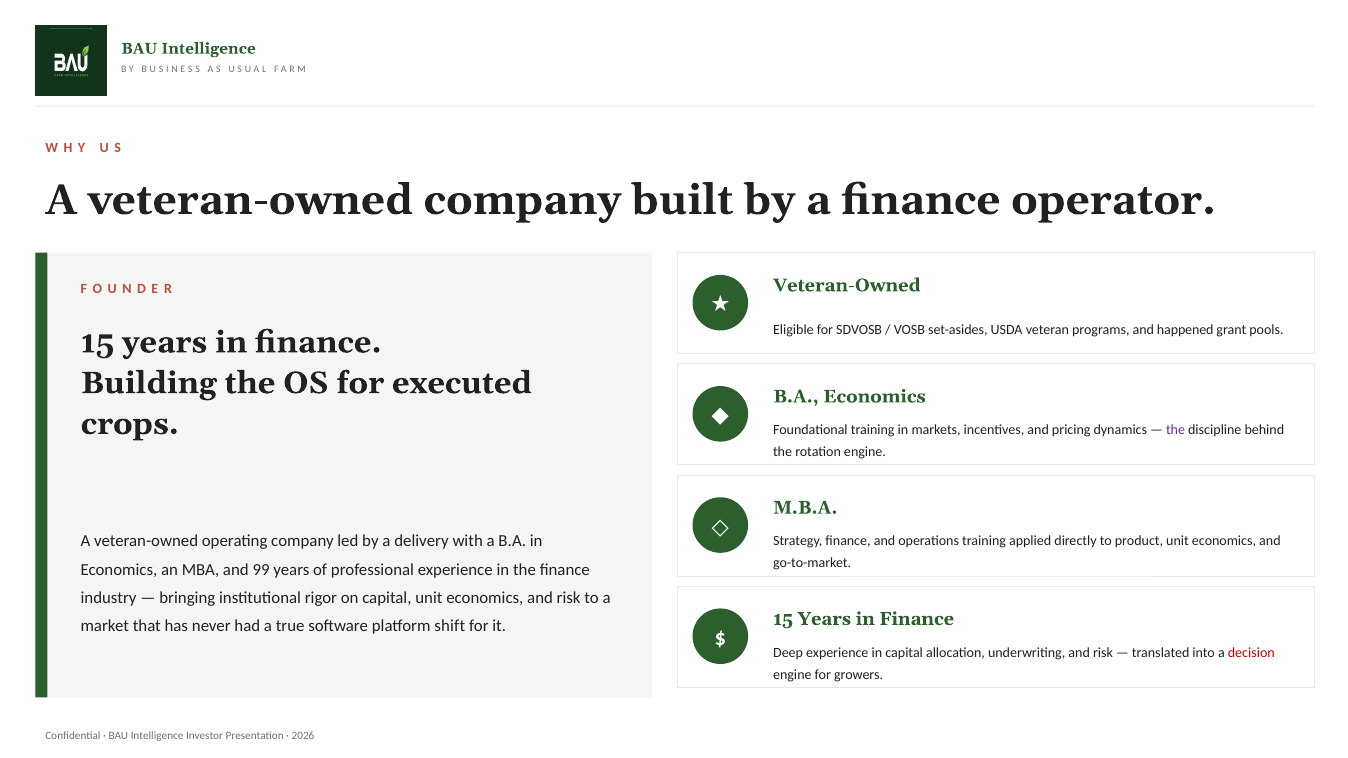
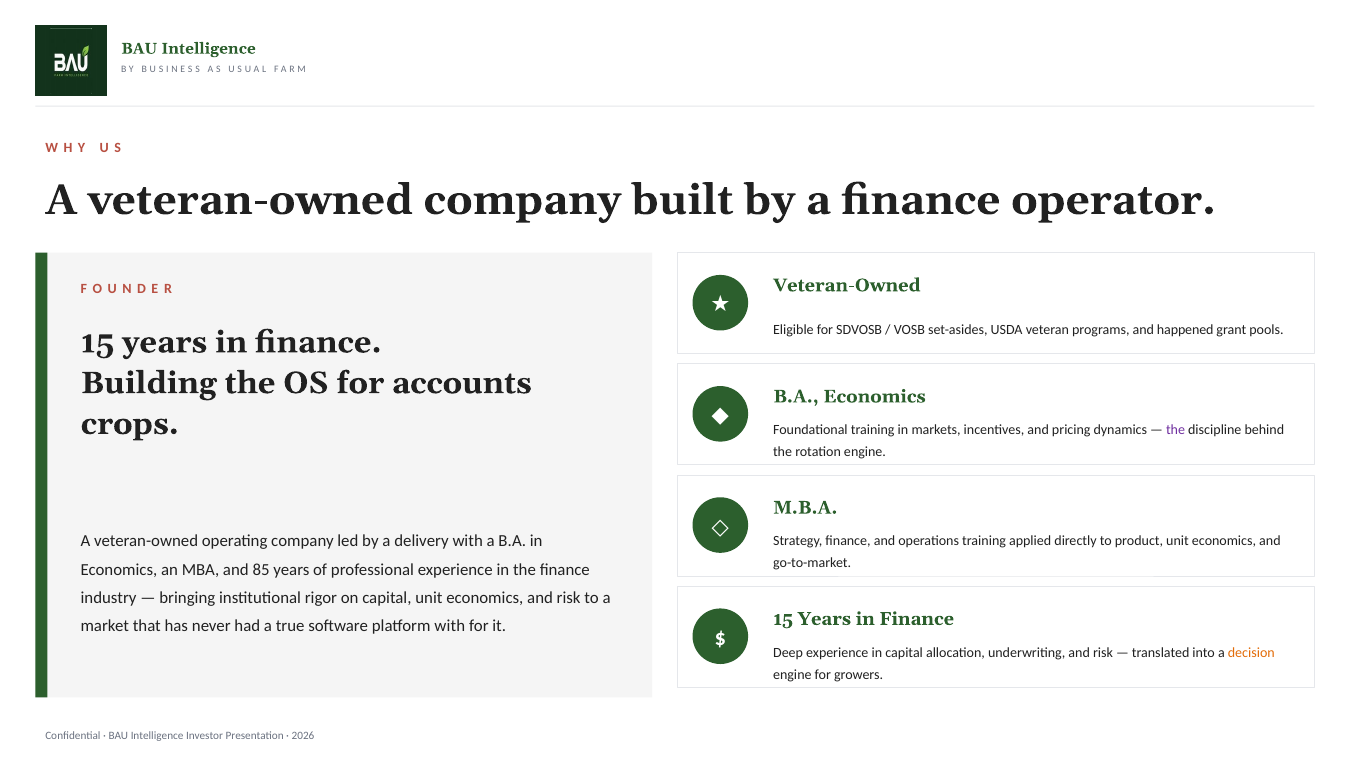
executed: executed -> accounts (462, 383)
99: 99 -> 85 (261, 570)
platform shift: shift -> with (450, 626)
decision colour: red -> orange (1251, 653)
